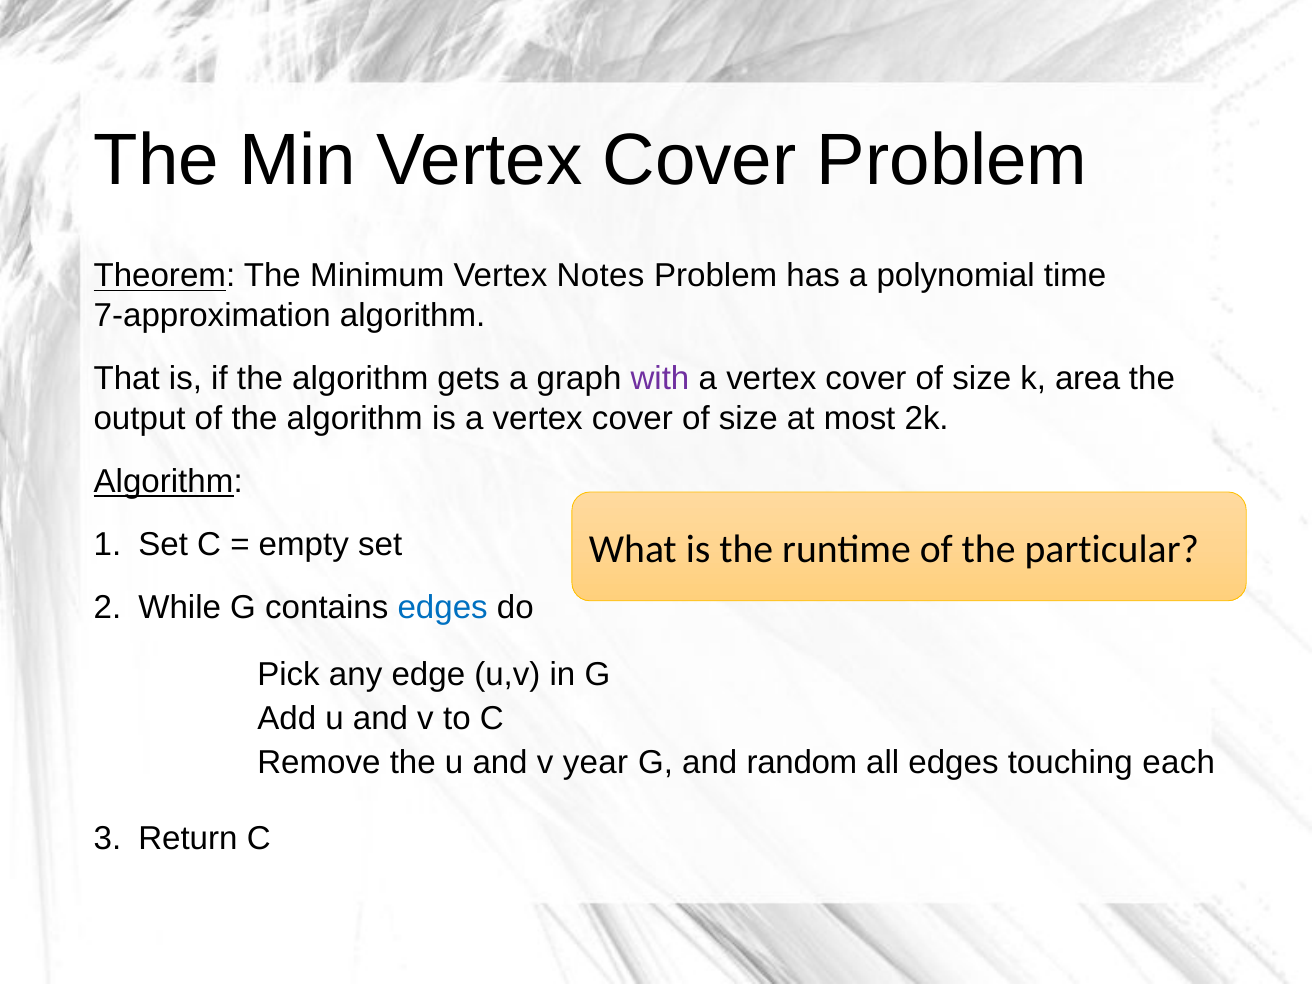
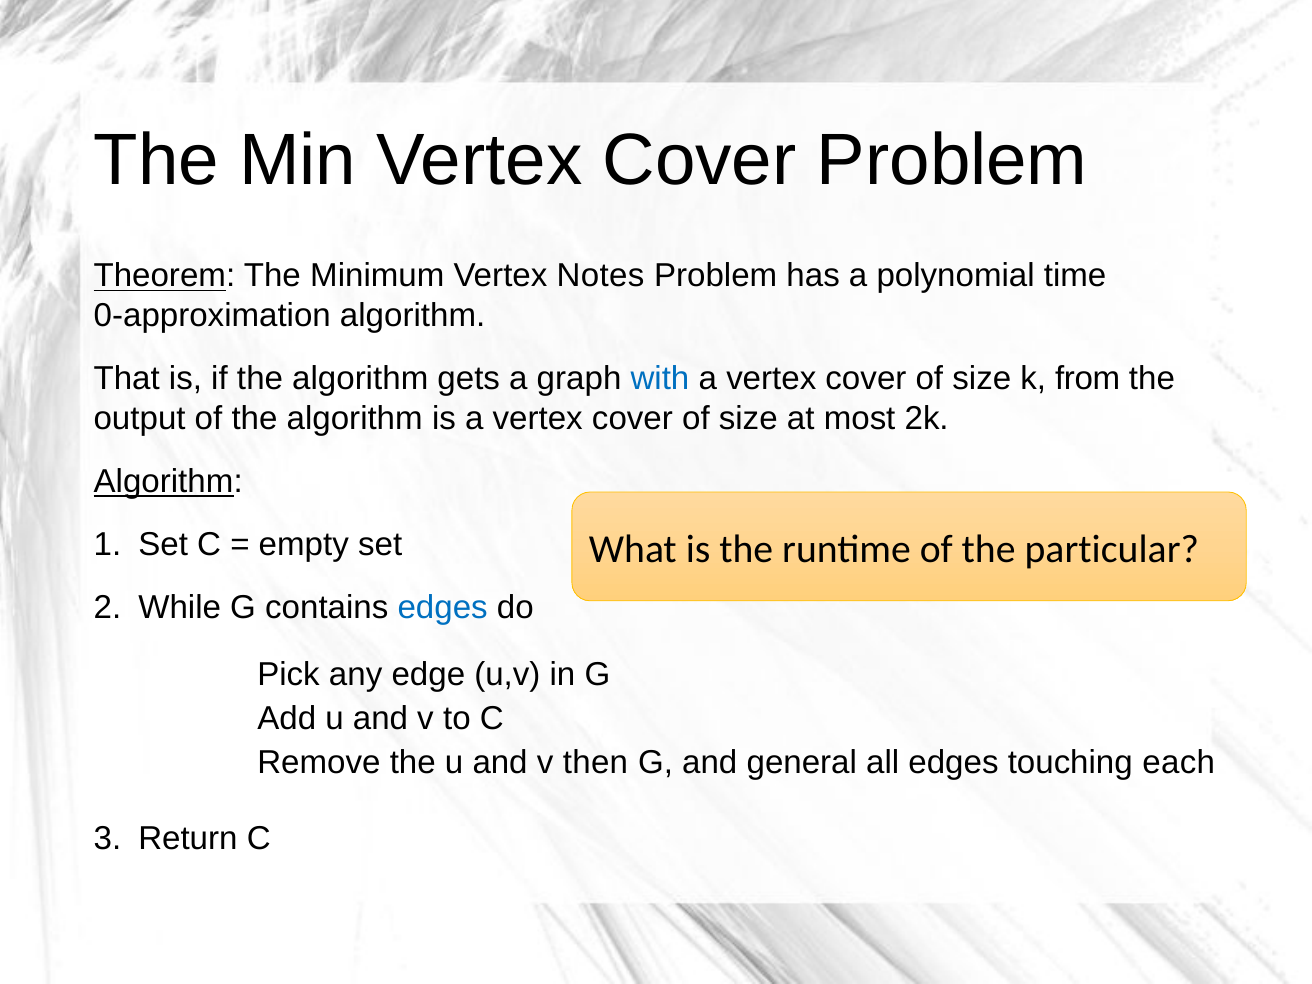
7-approximation: 7-approximation -> 0-approximation (212, 316)
with colour: purple -> blue (660, 379)
area: area -> from (1088, 379)
year: year -> then (595, 762)
random: random -> general (802, 762)
